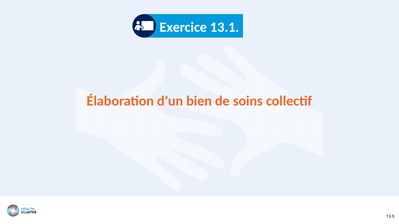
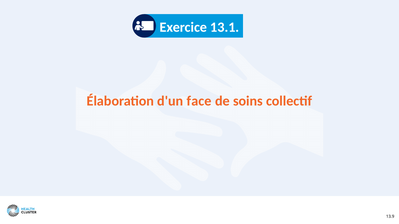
bien: bien -> face (199, 101)
